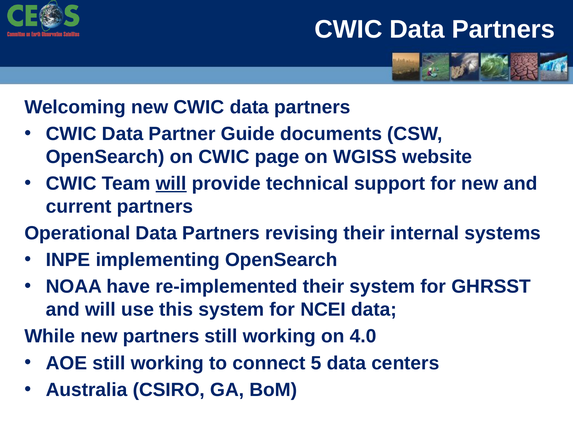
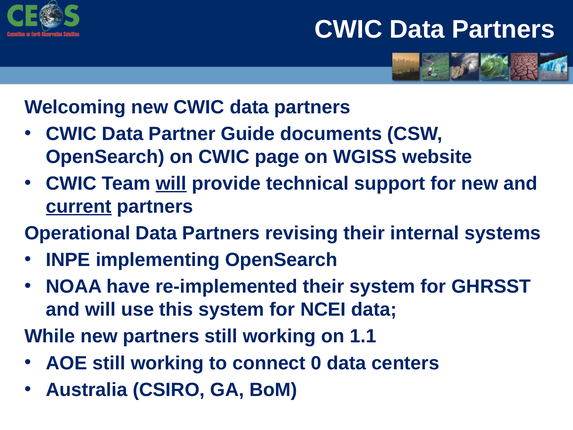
current underline: none -> present (79, 206)
4.0: 4.0 -> 1.1 (363, 336)
5: 5 -> 0 (316, 363)
